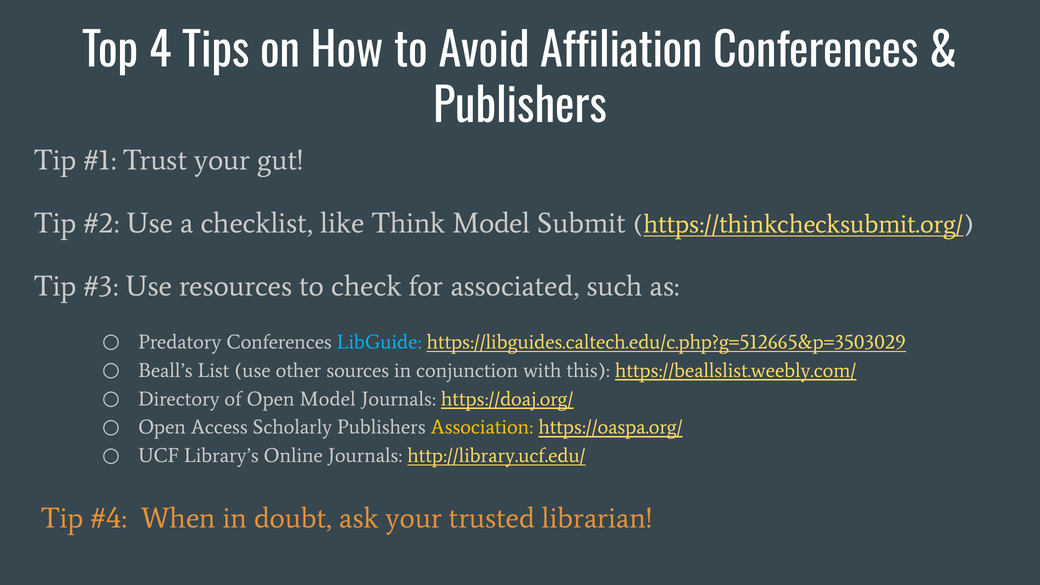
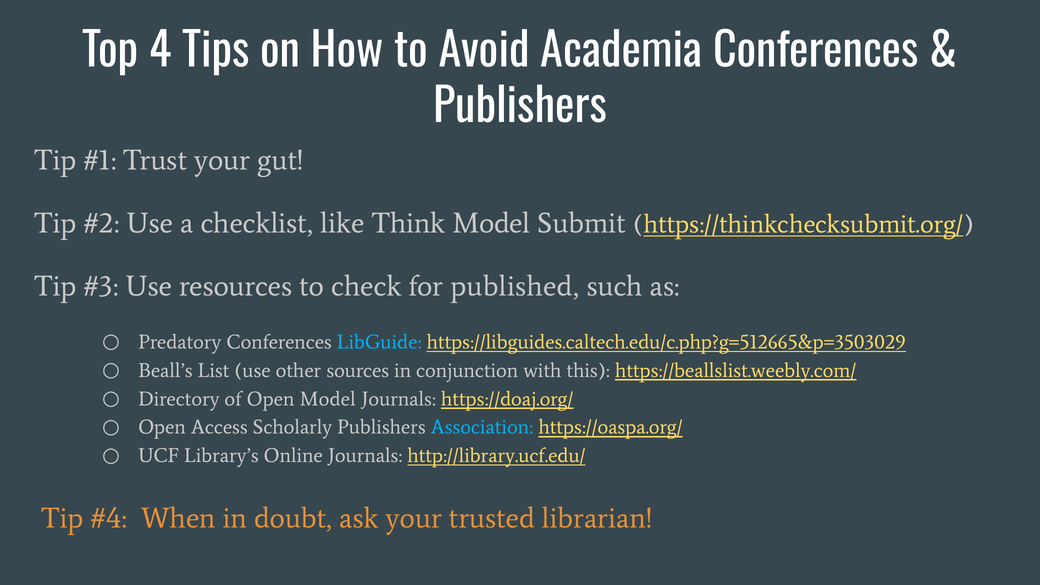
Affiliation: Affiliation -> Academia (621, 51)
associated: associated -> published (515, 286)
Association colour: yellow -> light blue (482, 427)
